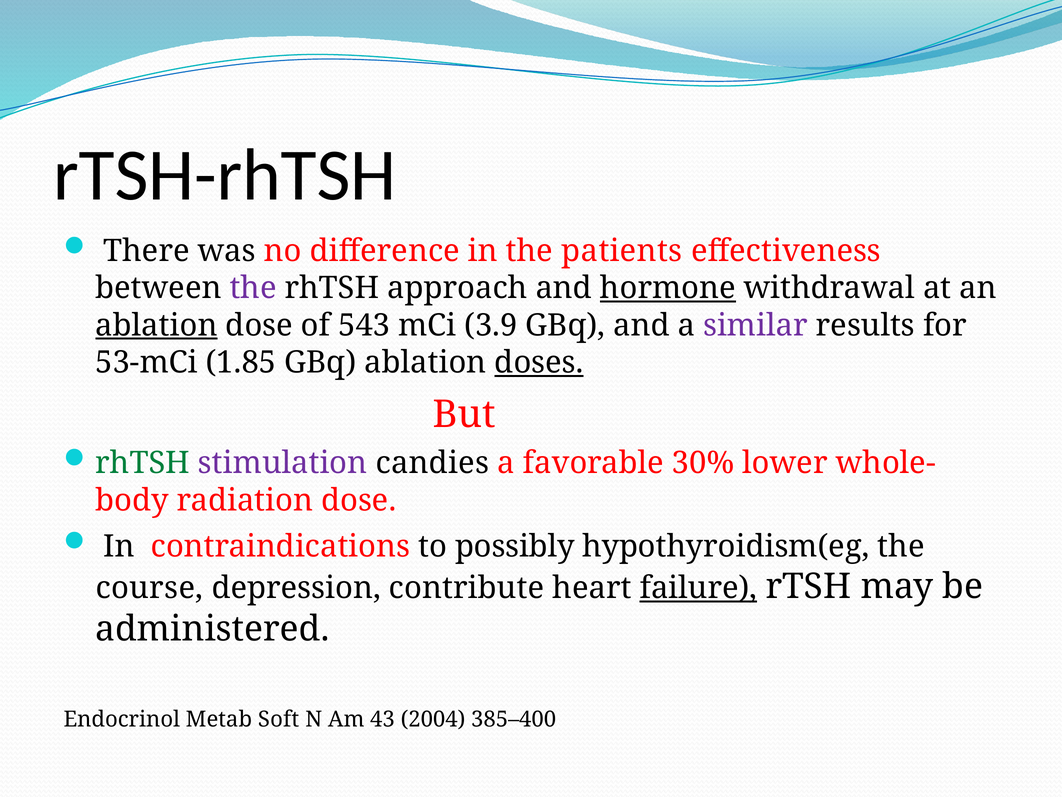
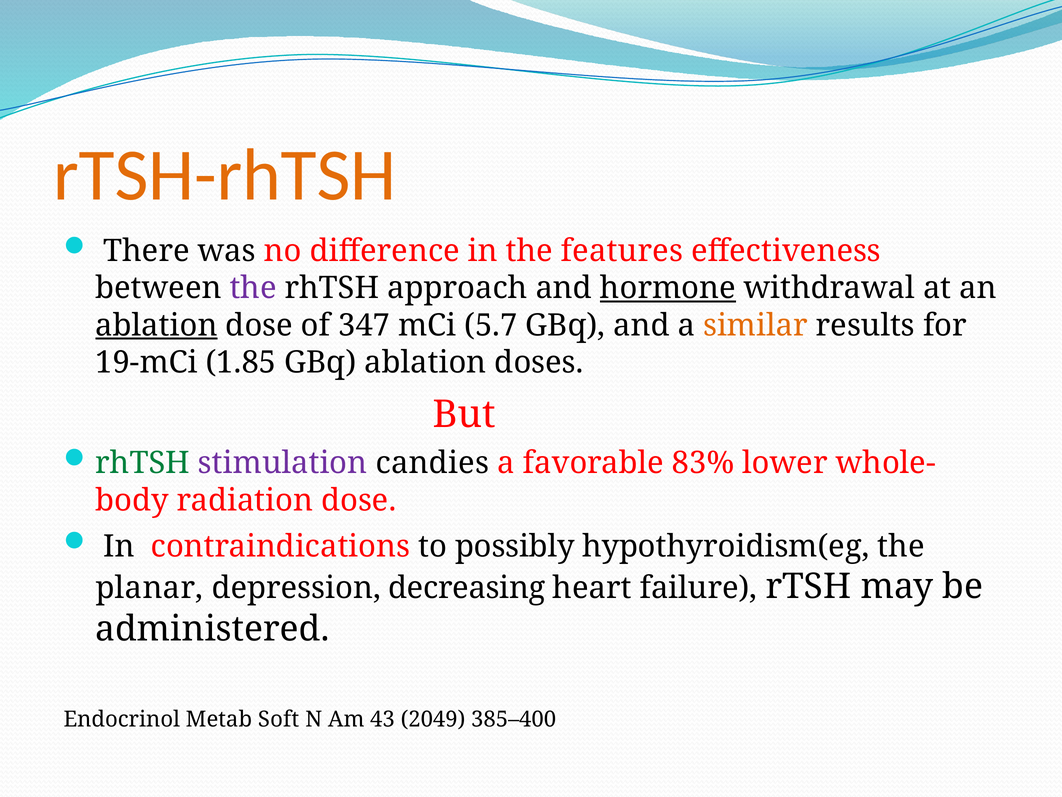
rTSH-rhTSH colour: black -> orange (225, 175)
patients: patients -> features (622, 251)
543: 543 -> 347 (364, 325)
3.9: 3.9 -> 5.7 (491, 325)
similar colour: purple -> orange (755, 325)
53-mCi: 53-mCi -> 19-mCi (147, 362)
doses underline: present -> none (539, 362)
30%: 30% -> 83% (703, 463)
course: course -> planar (149, 588)
contribute: contribute -> decreasing (467, 588)
failure underline: present -> none (698, 588)
2004: 2004 -> 2049 (433, 719)
